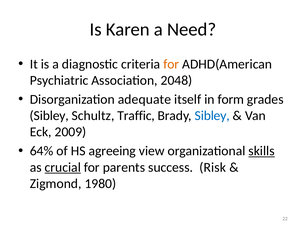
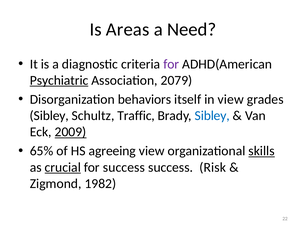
Karen: Karen -> Areas (128, 30)
for colour: orange -> purple (171, 64)
Psychiatric underline: none -> present (59, 81)
2048: 2048 -> 2079 (177, 81)
adequate: adequate -> behaviors (145, 100)
in form: form -> view (231, 100)
2009 underline: none -> present (71, 132)
64%: 64% -> 65% (42, 151)
for parents: parents -> success (124, 168)
1980: 1980 -> 1982 (100, 184)
